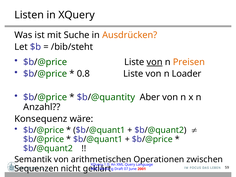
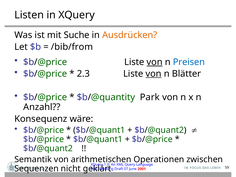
/bib/steht: /bib/steht -> /bib/from (72, 47)
Preisen colour: orange -> blue (189, 62)
0.8: 0.8 -> 2.3 (83, 74)
von underline: none -> present (154, 74)
Loader: Loader -> Blätter (186, 74)
Aber: Aber -> Park (150, 97)
